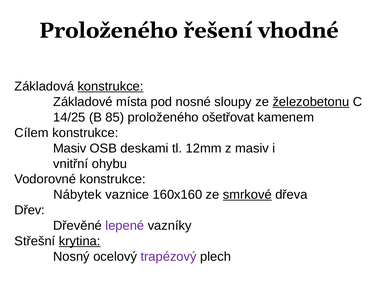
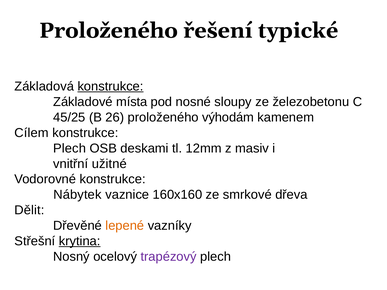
vhodné: vhodné -> typické (298, 31)
železobetonu underline: present -> none (311, 102)
14/25: 14/25 -> 45/25 (69, 117)
85: 85 -> 26 (115, 117)
ošetřovat: ošetřovat -> výhodám (228, 117)
Masiv: Masiv -> Plech (70, 148)
ohybu: ohybu -> užitné (109, 164)
smrkové underline: present -> none (247, 195)
Dřev: Dřev -> Dělit (29, 210)
lepené colour: purple -> orange (125, 226)
